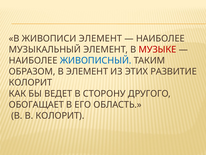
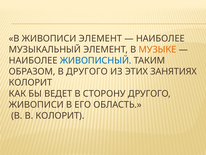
МУЗЫКЕ colour: red -> orange (157, 49)
В ЭЛЕМЕНТ: ЭЛЕМЕНТ -> ДРУГОГО (87, 71)
РАЗВИТИЕ: РАЗВИТИЕ -> ЗАНЯТИЯХ (174, 71)
ОБОГАЩАЕТ: ОБОГАЩАЕТ -> ЖИВОПИСИ (36, 104)
